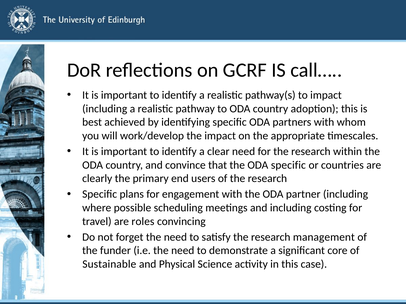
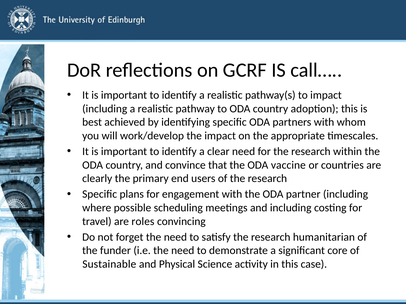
ODA specific: specific -> vaccine (288, 165)
management: management -> humanitarian (324, 237)
